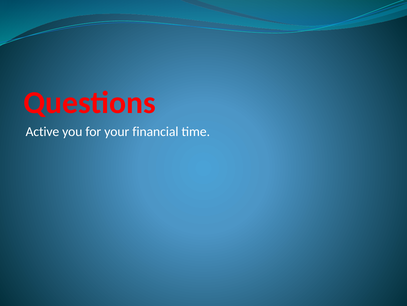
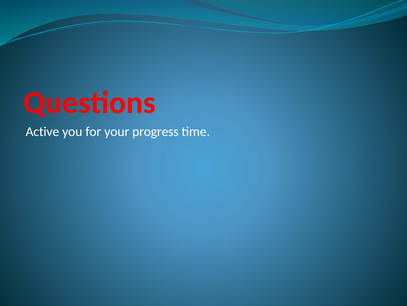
financial: financial -> progress (155, 131)
